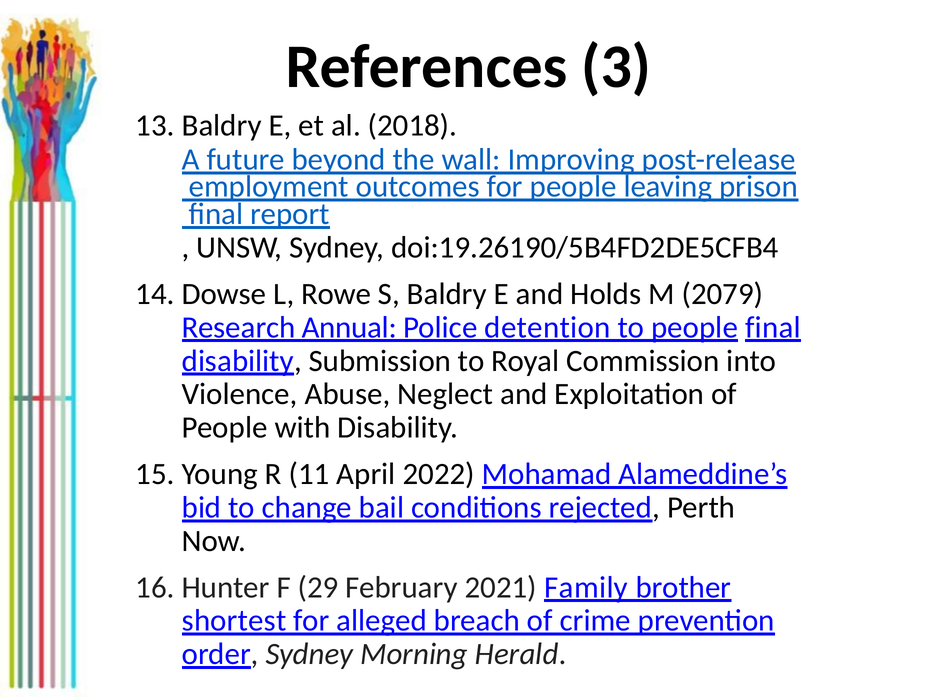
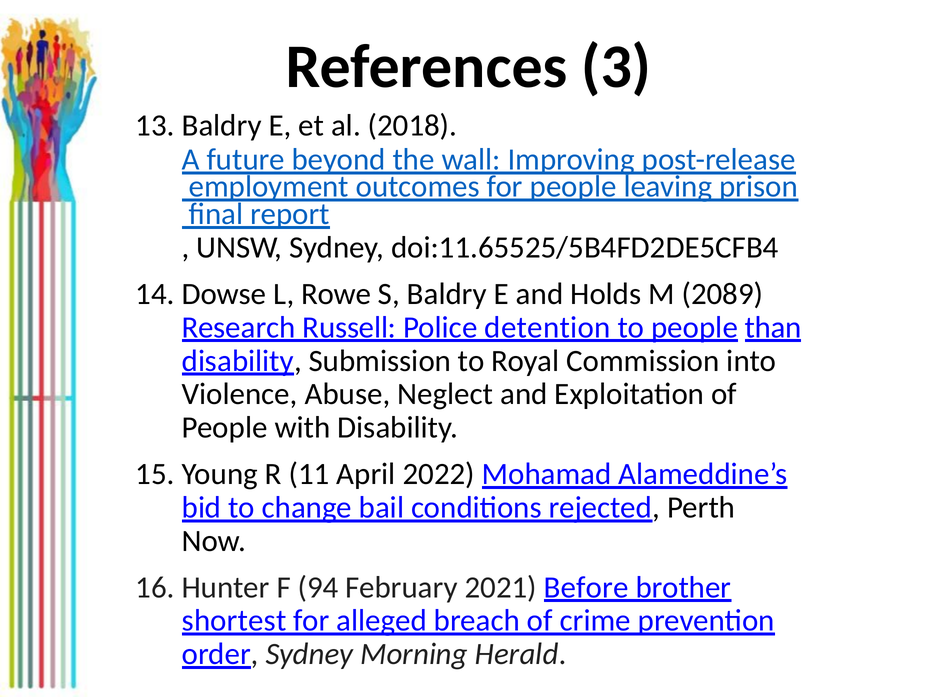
doi:19.26190/5B4FD2DE5CFB4: doi:19.26190/5B4FD2DE5CFB4 -> doi:11.65525/5B4FD2DE5CFB4 (585, 247)
2079: 2079 -> 2089 (722, 294)
Annual: Annual -> Russell (349, 327)
people final: final -> than (773, 327)
29: 29 -> 94 (318, 587)
Family: Family -> Before (586, 587)
